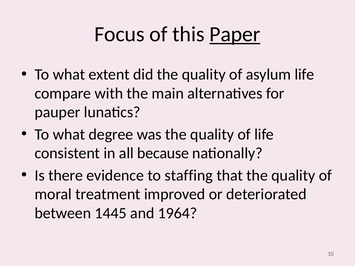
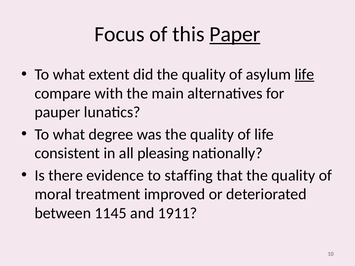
life underline: none -> present (304, 74)
because: because -> pleasing (163, 153)
1445: 1445 -> 1145 (111, 213)
1964: 1964 -> 1911 (178, 213)
